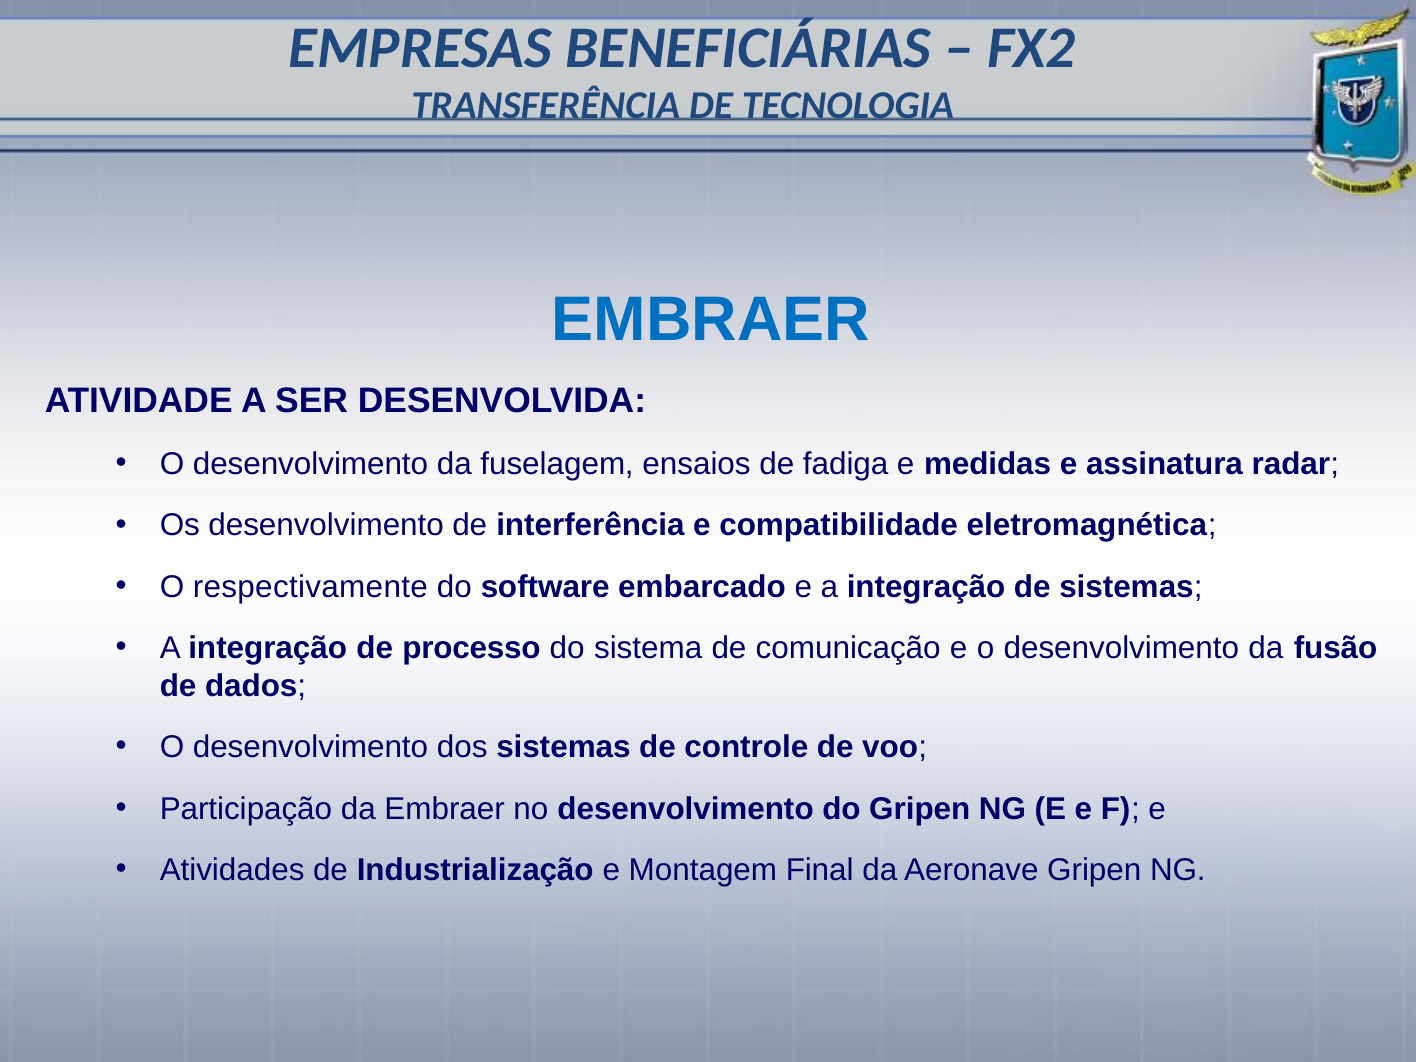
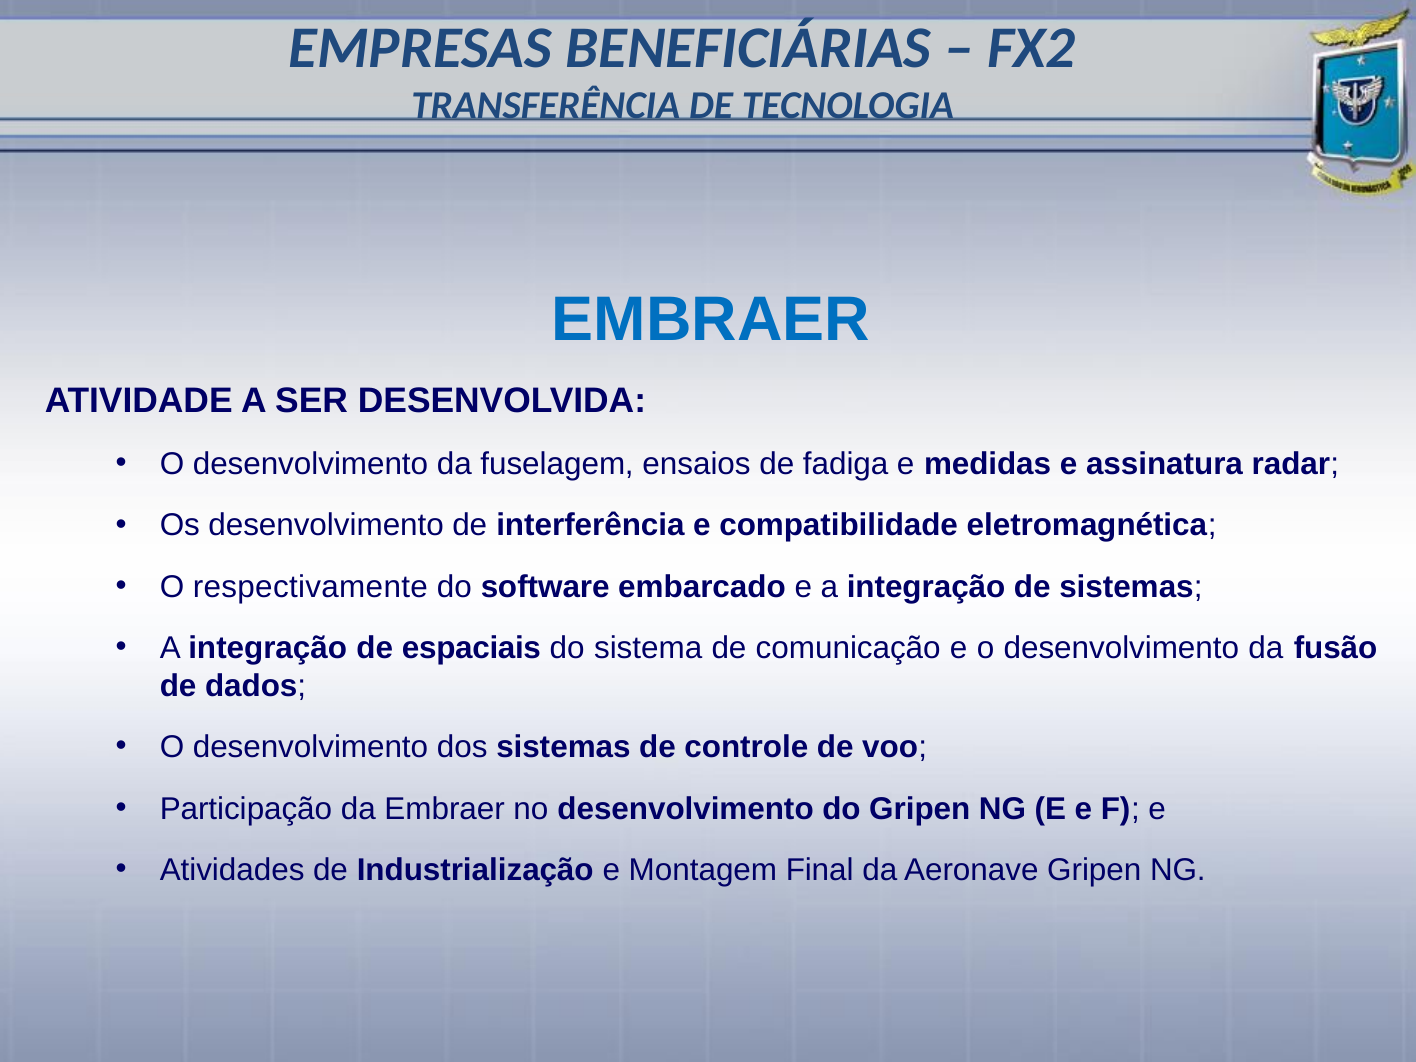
processo: processo -> espaciais (471, 648)
